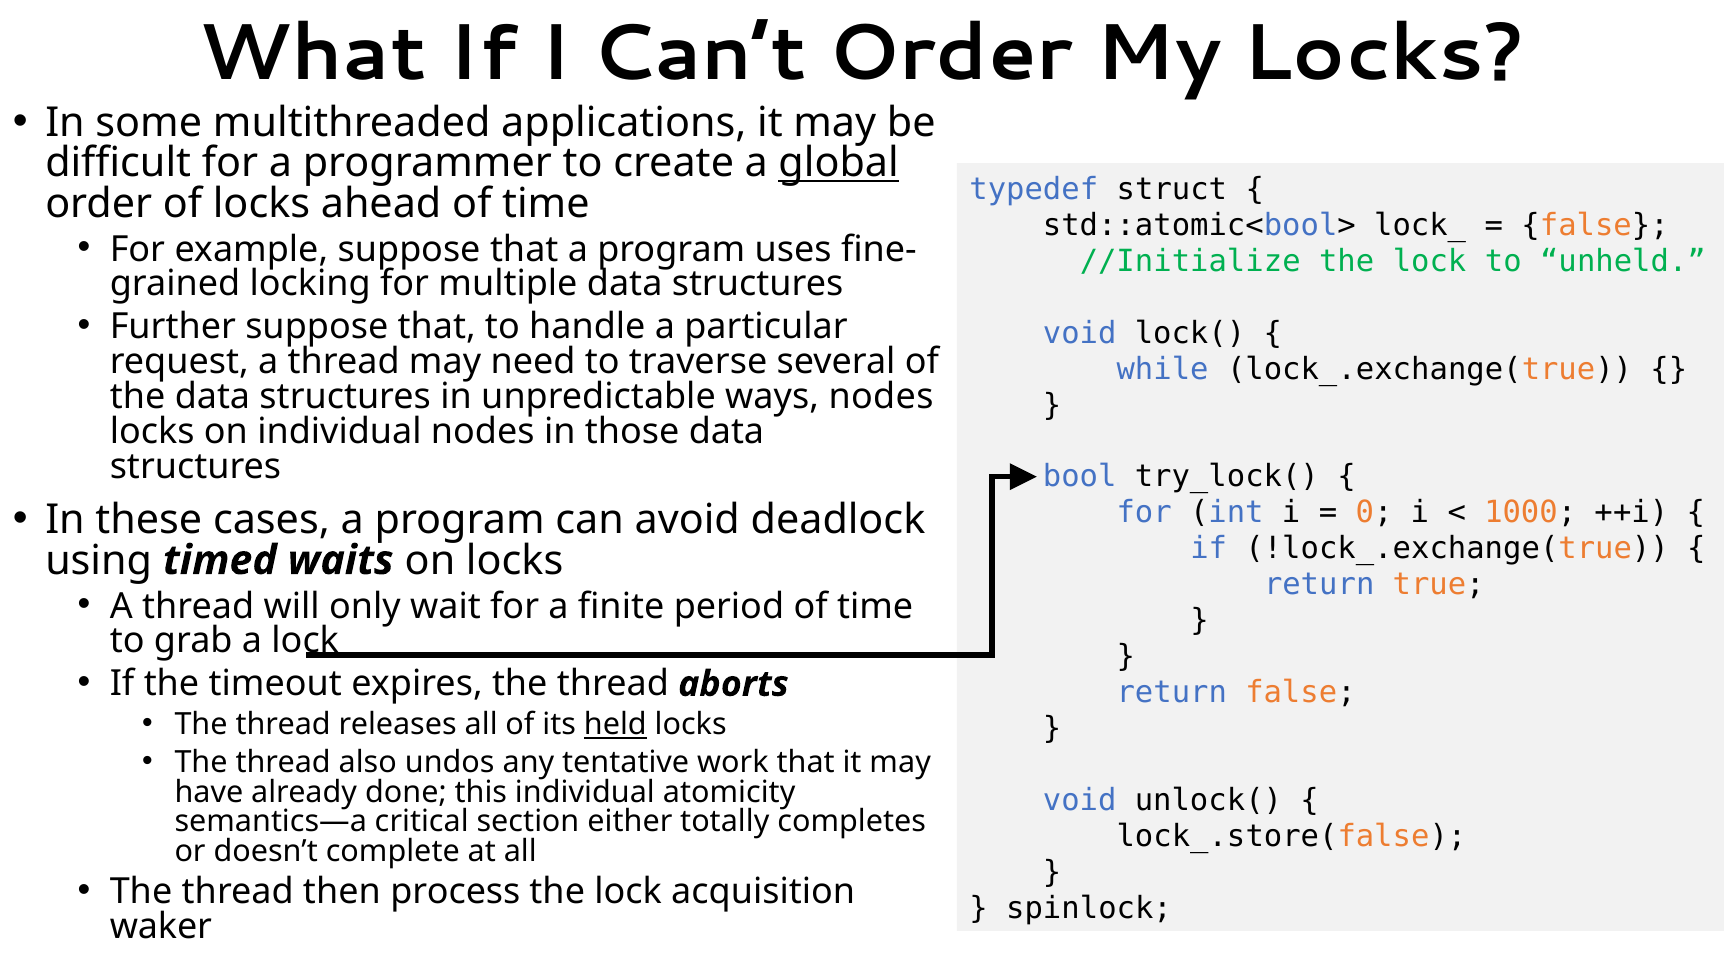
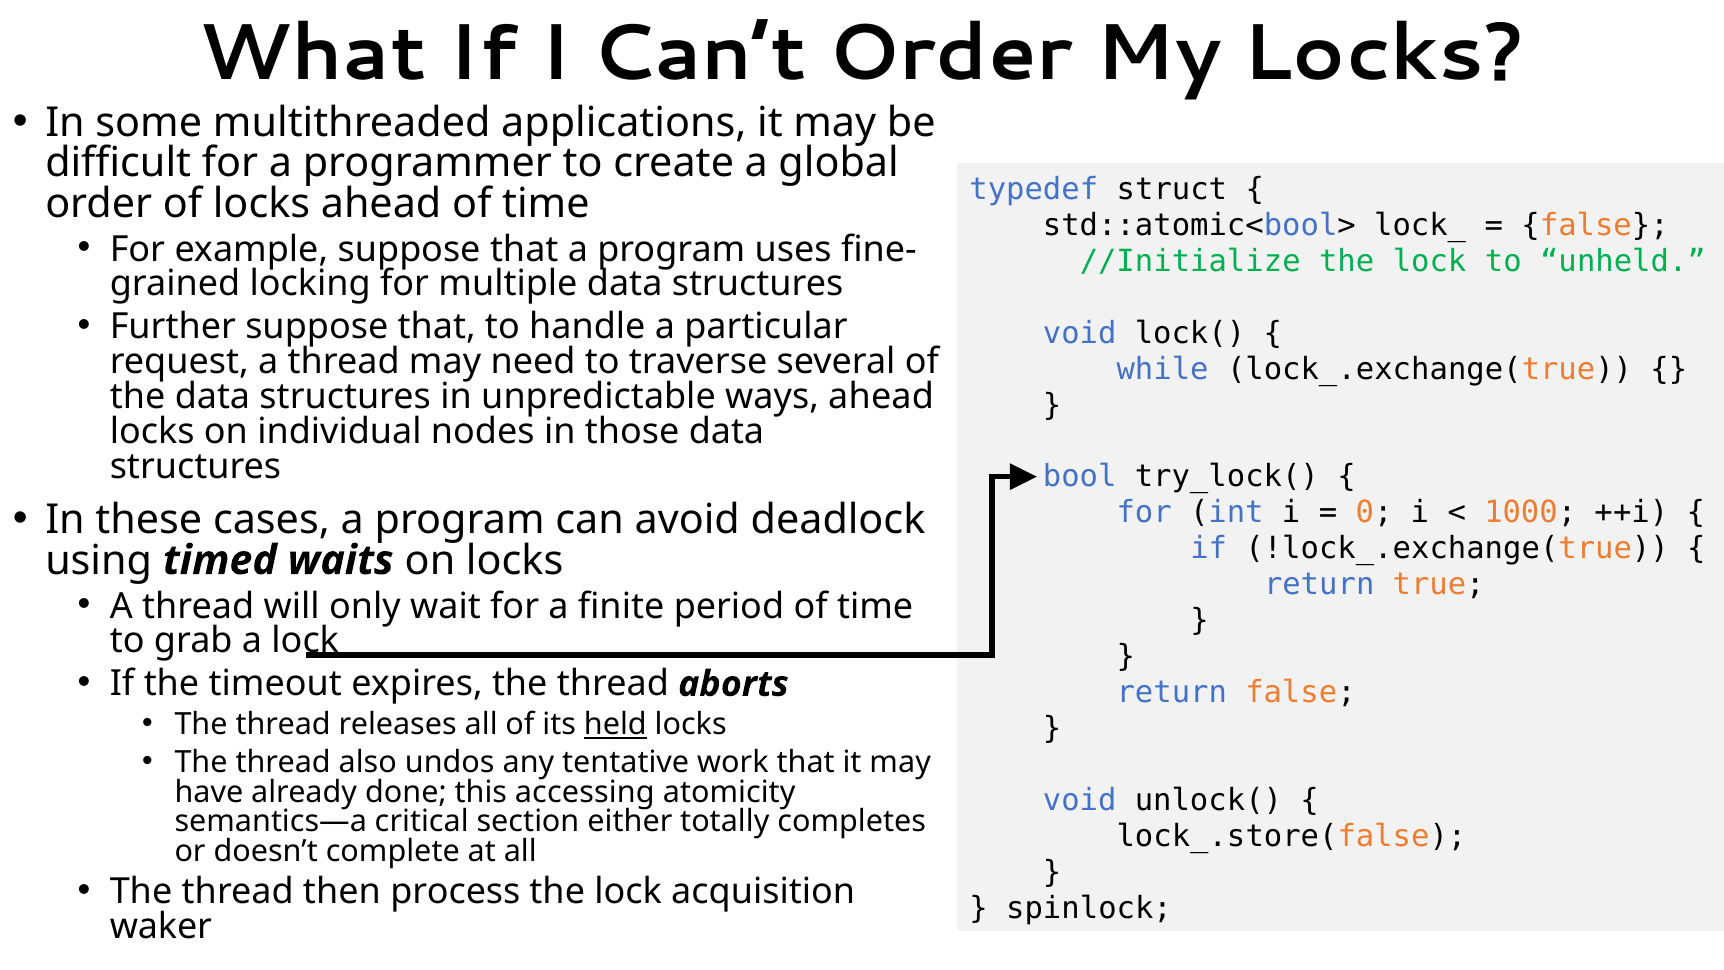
global underline: present -> none (839, 163)
ways nodes: nodes -> ahead (881, 397)
this individual: individual -> accessing (585, 792)
